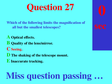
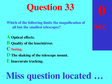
Question 27: 27 -> 33 (69, 7)
passing: passing -> located (77, 76)
